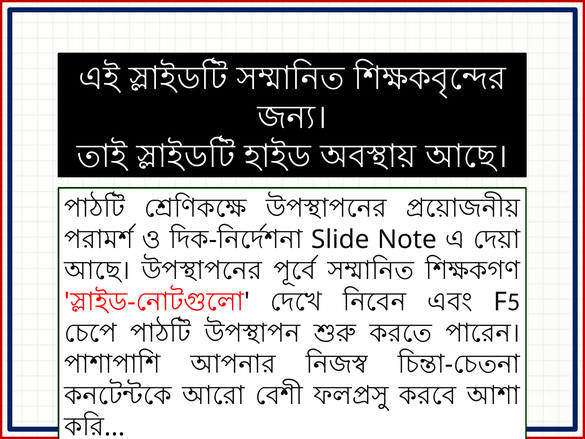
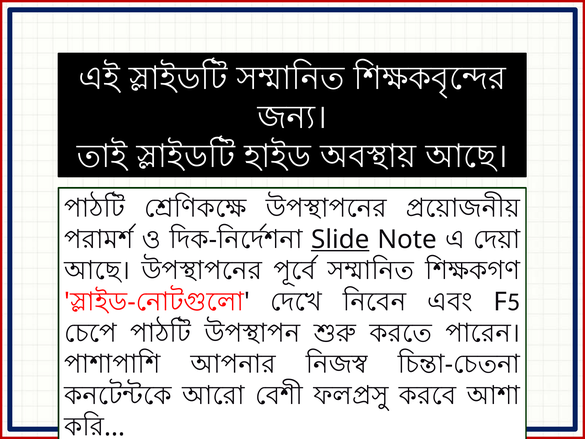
Slide underline: none -> present (340, 239)
